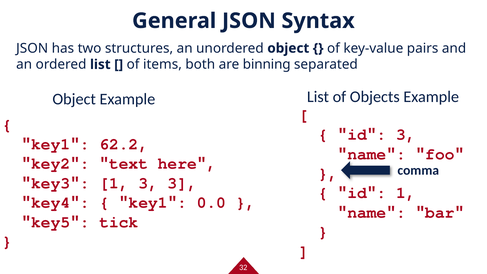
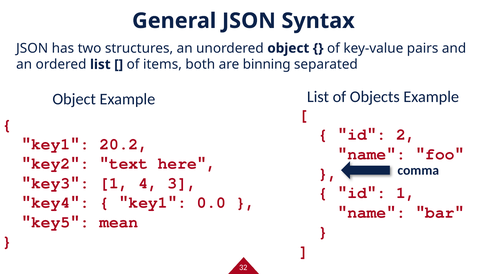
id 3: 3 -> 2 (406, 134)
62.2: 62.2 -> 20.2 (124, 144)
1 3: 3 -> 4 (148, 183)
tick: tick -> mean (119, 222)
